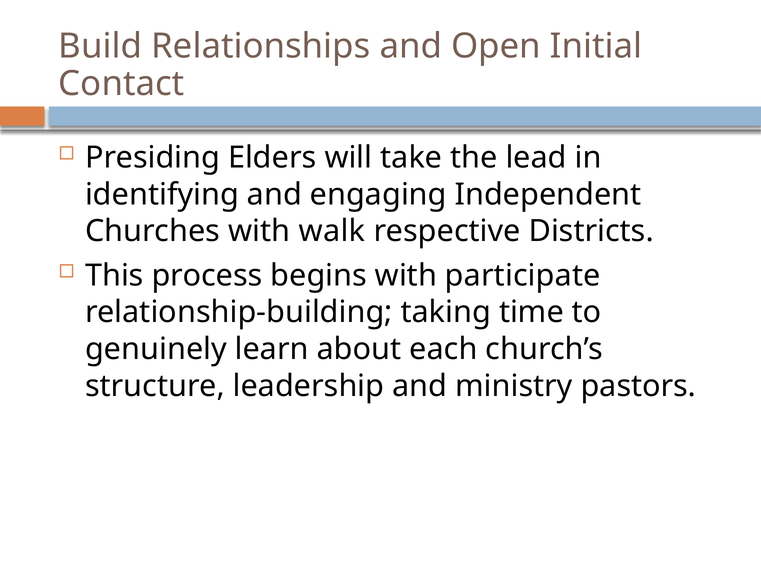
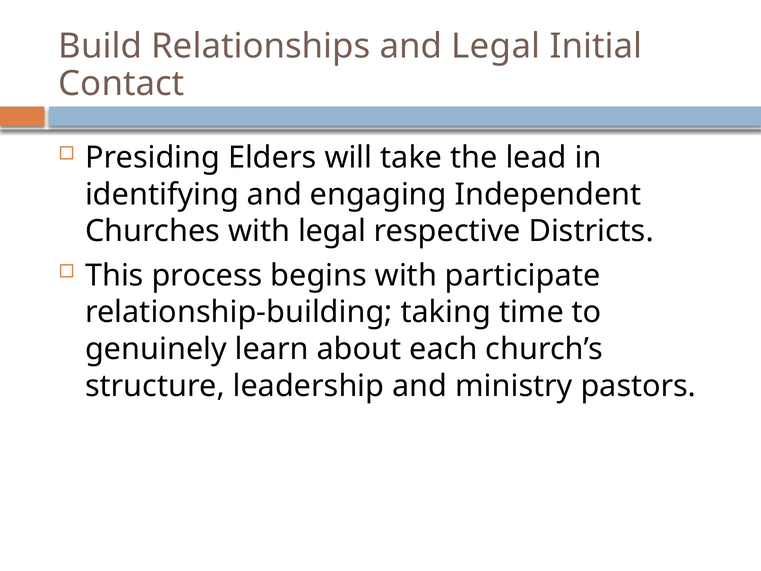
and Open: Open -> Legal (496, 46)
with walk: walk -> legal (332, 231)
